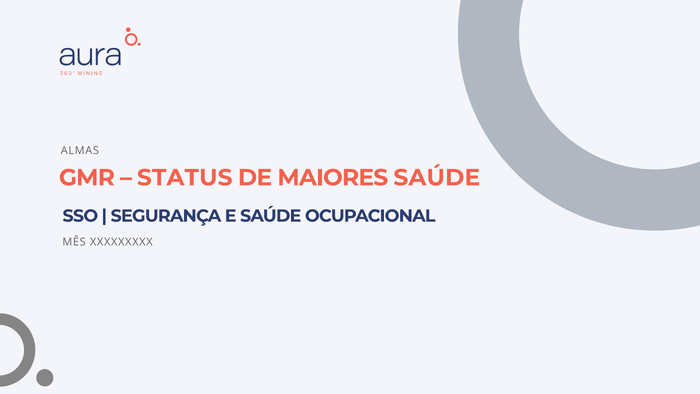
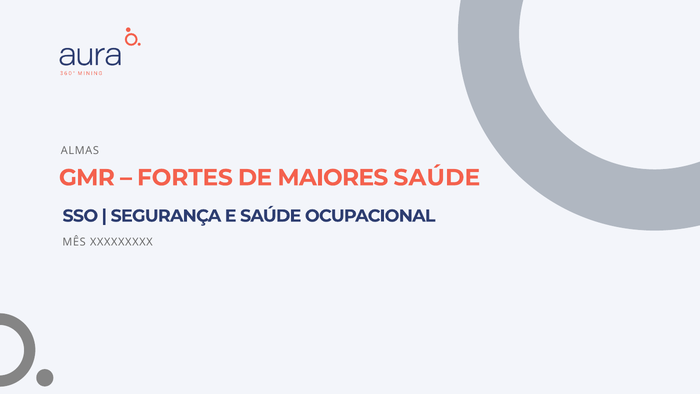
STATUS: STATUS -> FORTES (185, 178)
